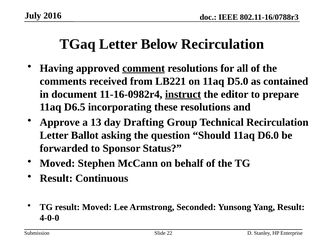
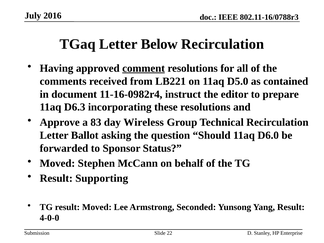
instruct underline: present -> none (183, 94)
D6.5: D6.5 -> D6.3 (75, 107)
13: 13 -> 83 (96, 122)
Drafting: Drafting -> Wireless (144, 122)
Continuous: Continuous -> Supporting (102, 178)
